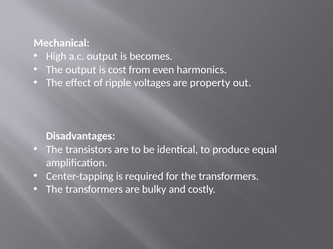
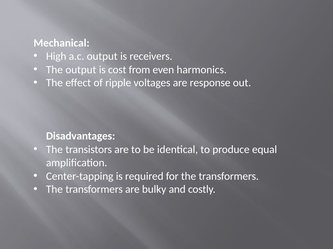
becomes: becomes -> receivers (151, 56)
property: property -> response (210, 83)
